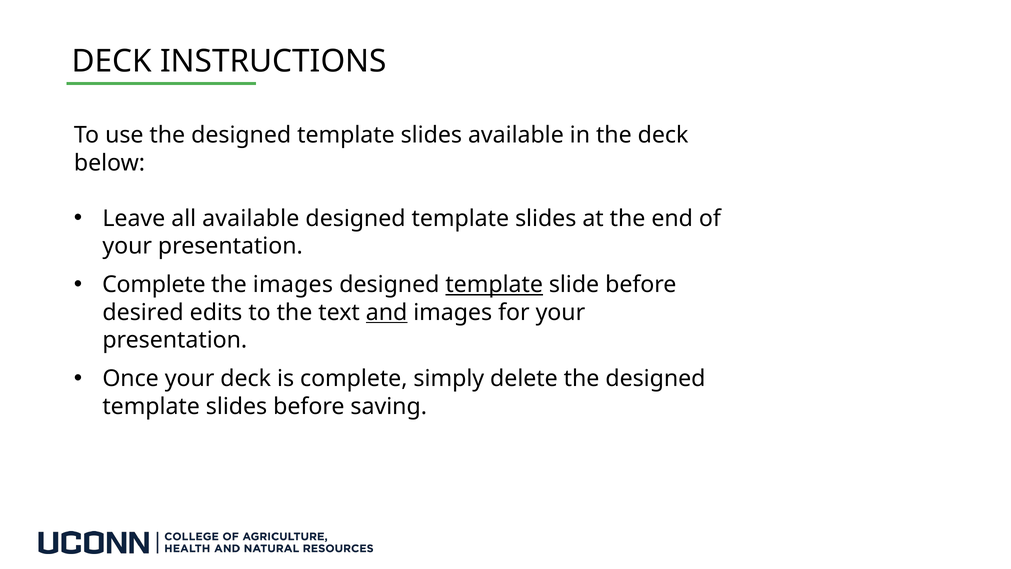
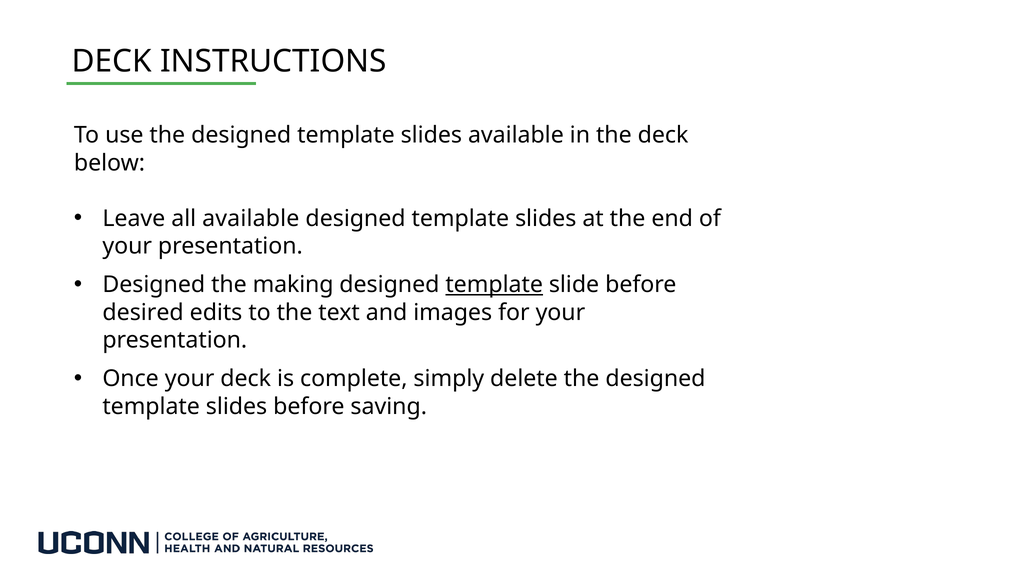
Complete: Complete -> Designed (154, 285)
the images: images -> making (293, 285)
and underline: present -> none (387, 312)
